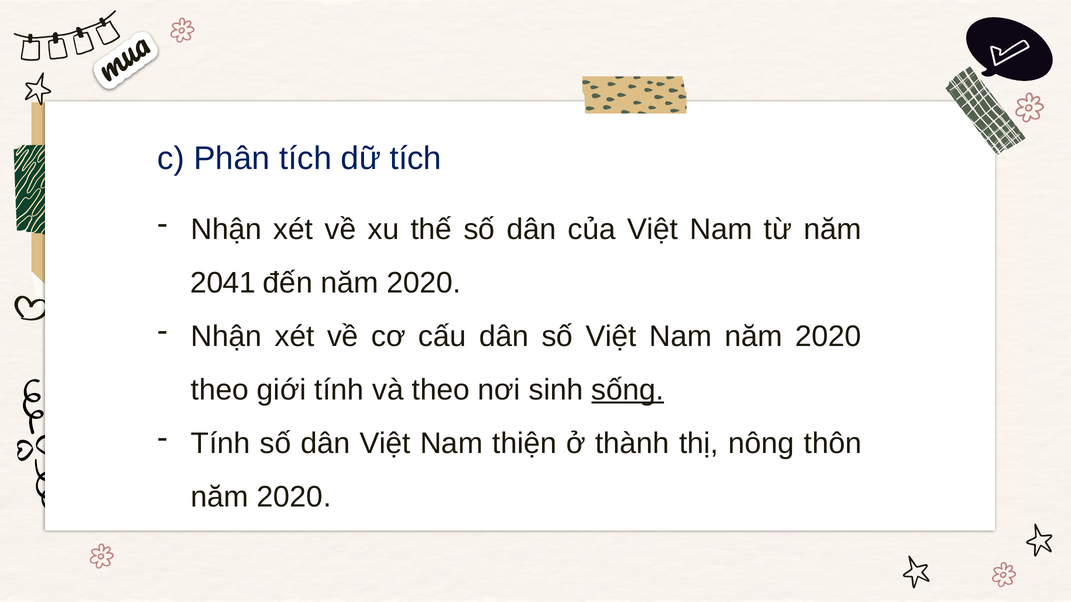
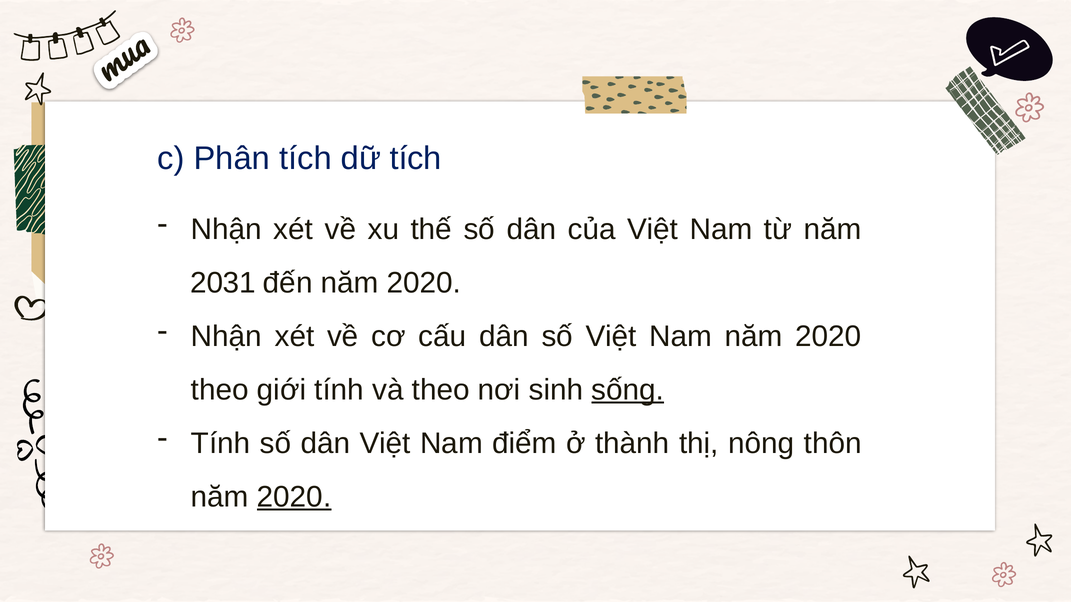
2041: 2041 -> 2031 (223, 283)
thiện: thiện -> điểm (525, 444)
2020 underline: none -> present (294, 497)
